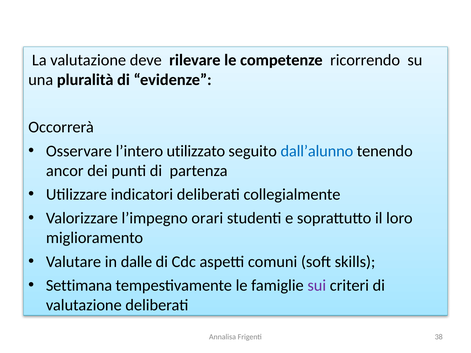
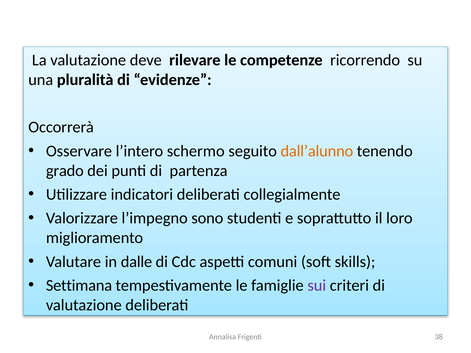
utilizzato: utilizzato -> schermo (196, 151)
dall’alunno colour: blue -> orange (317, 151)
ancor: ancor -> grado (65, 171)
orari: orari -> sono (207, 218)
